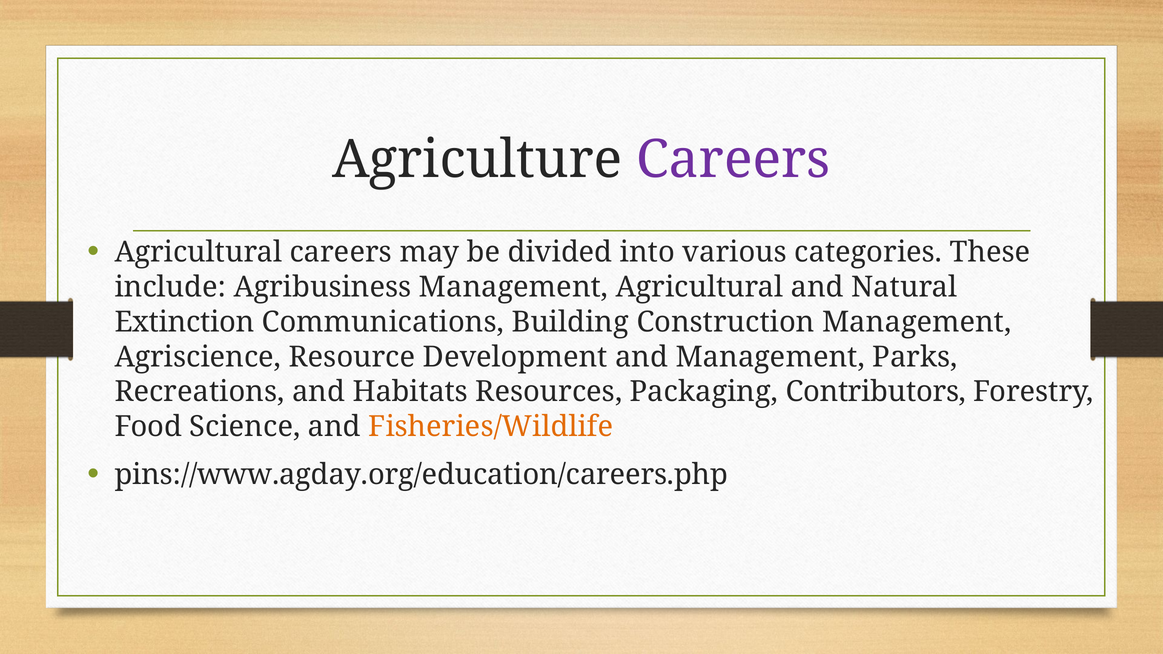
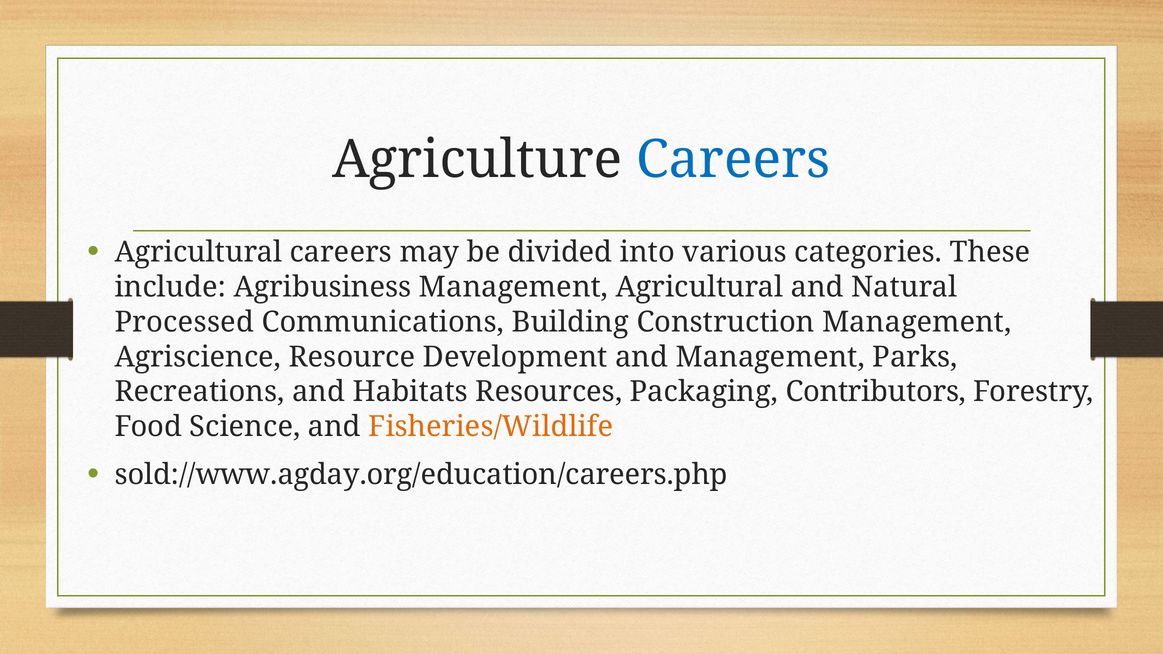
Careers colour: purple -> blue (733, 160)
Extinction: Extinction -> Processed (184, 322)
pins://www.agday.org/education/careers.php: pins://www.agday.org/education/careers.php -> sold://www.agday.org/education/careers.php (421, 475)
